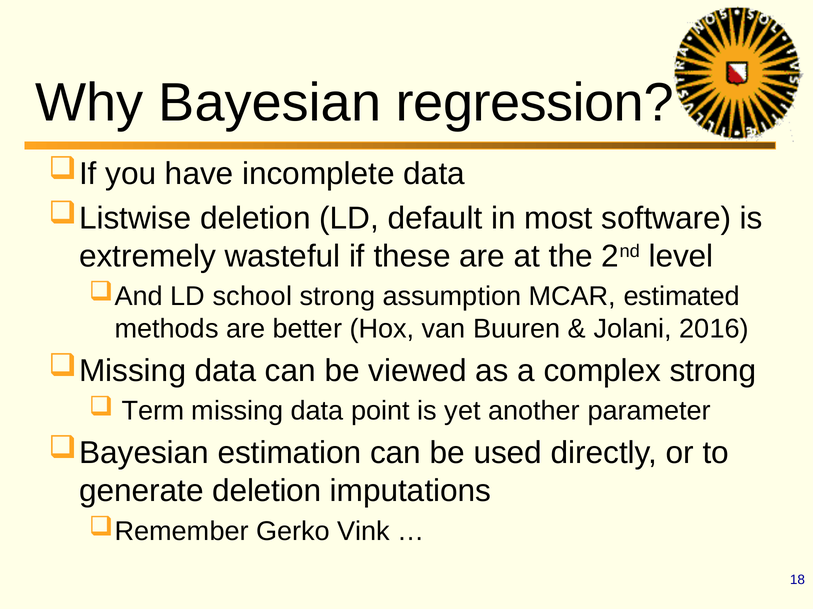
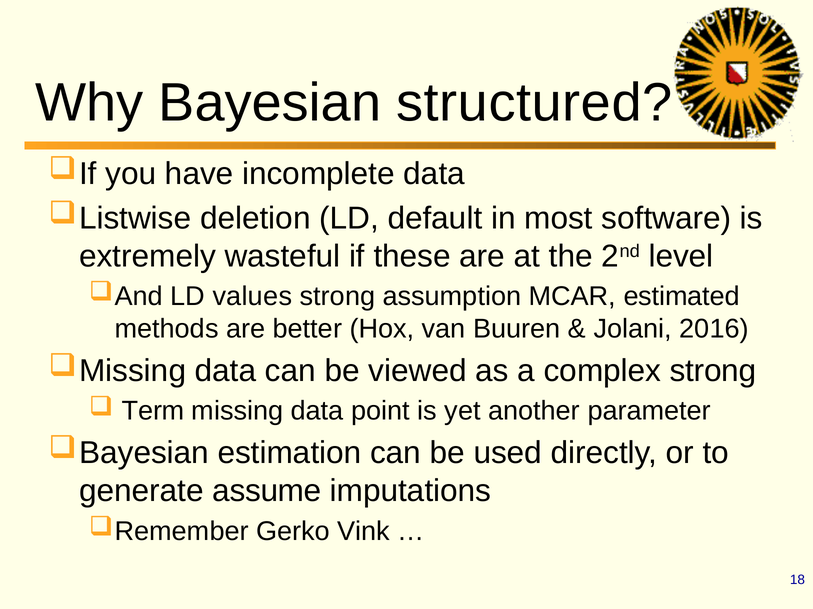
regression: regression -> structured (534, 103)
school: school -> values (252, 297)
generate deletion: deletion -> assume (267, 491)
